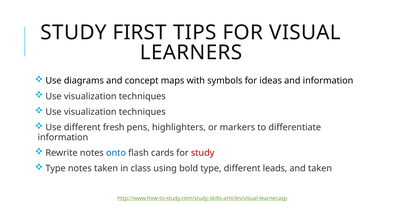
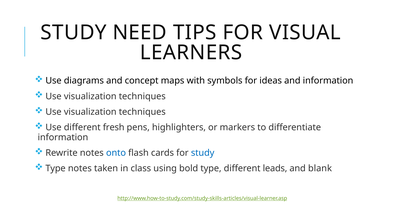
FIRST: FIRST -> NEED (140, 33)
study colour: red -> blue (203, 153)
and taken: taken -> blank (320, 168)
